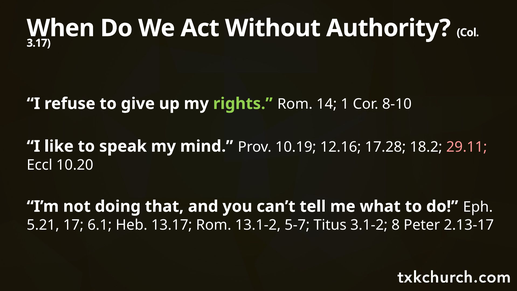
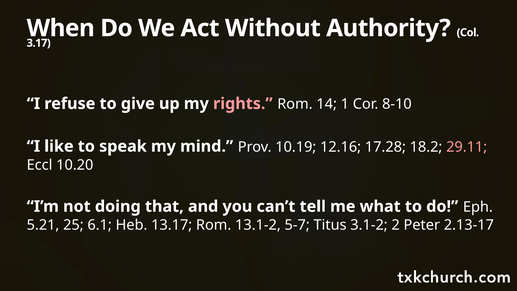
rights colour: light green -> pink (243, 104)
17: 17 -> 25 (73, 225)
8: 8 -> 2 (396, 225)
